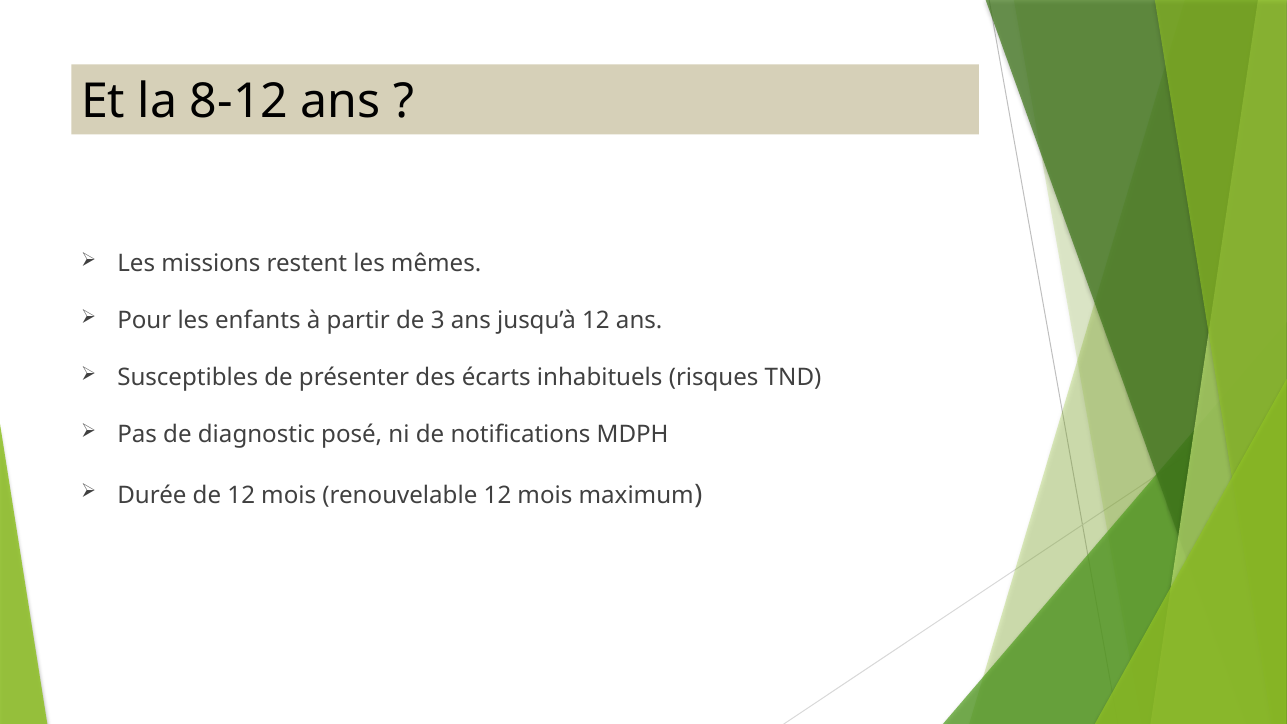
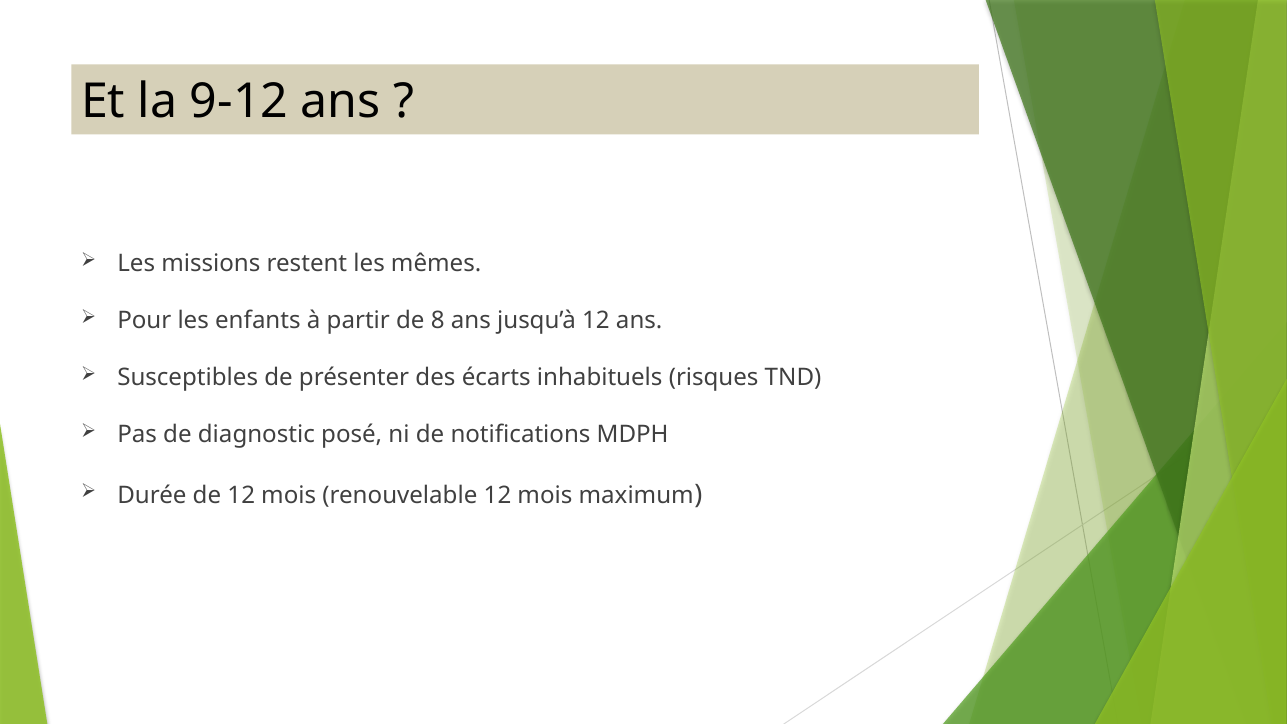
8-12: 8-12 -> 9-12 (239, 101)
3: 3 -> 8 (438, 320)
